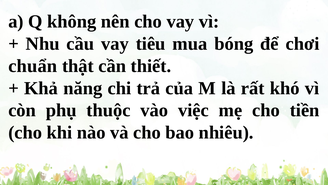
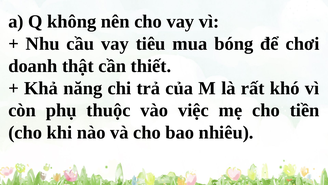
chuẩn: chuẩn -> doanh (33, 66)
